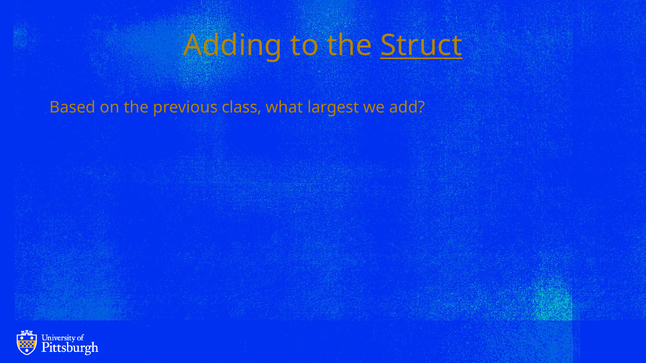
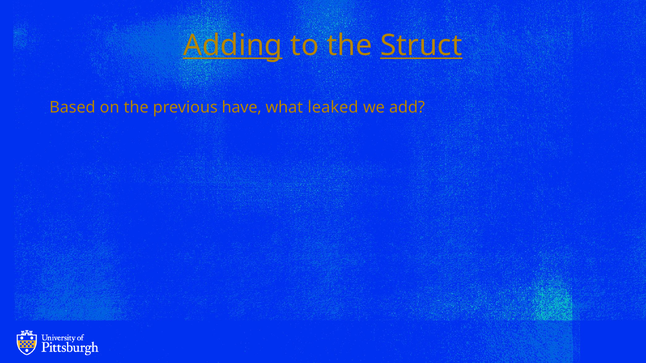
Adding underline: none -> present (233, 46)
class: class -> have (242, 108)
largest: largest -> leaked (333, 108)
